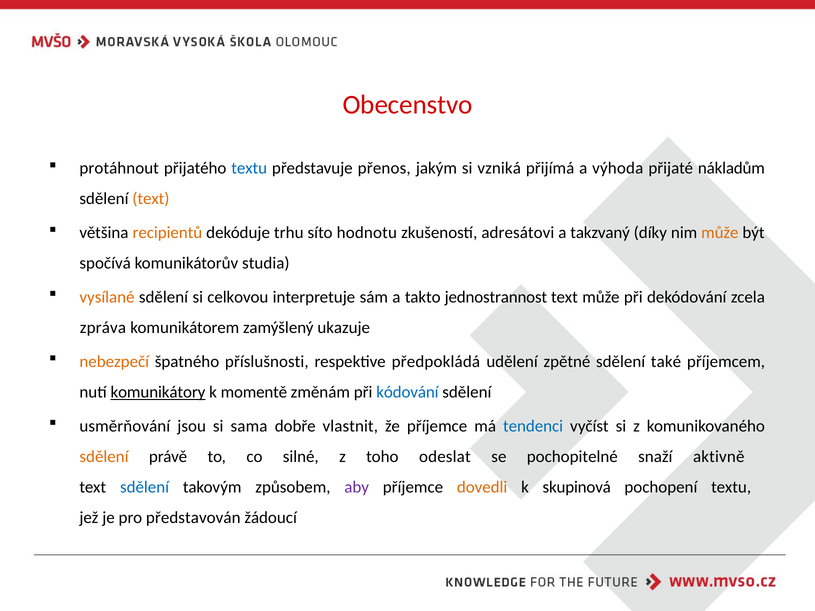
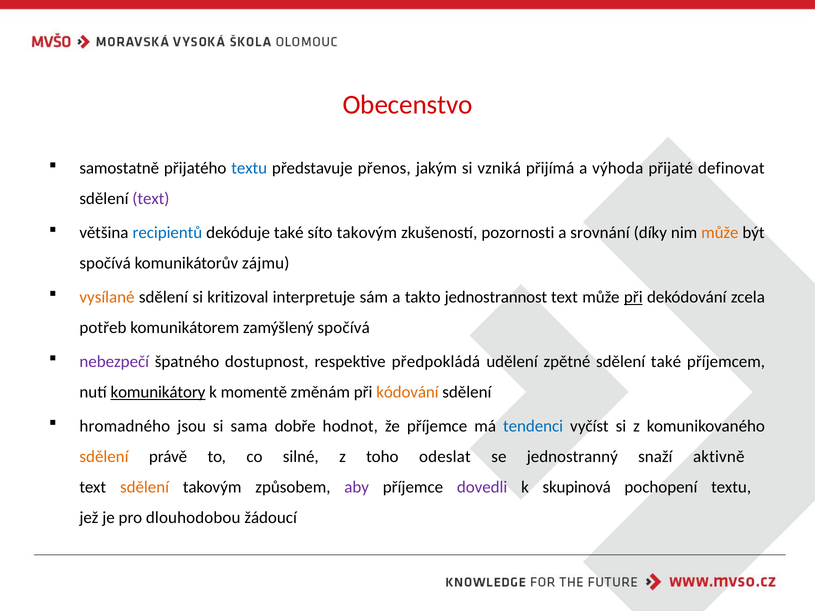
protáhnout: protáhnout -> samostatně (119, 168)
nákladům: nákladům -> definovat (731, 168)
text colour: orange -> purple (151, 199)
recipientů colour: orange -> blue (167, 233)
dekóduje trhu: trhu -> také (289, 233)
síto hodnotu: hodnotu -> takovým (367, 233)
adresátovi: adresátovi -> pozornosti (518, 233)
takzvaný: takzvaný -> srovnání (600, 233)
studia: studia -> zájmu (266, 263)
celkovou: celkovou -> kritizoval (238, 297)
při underline: none -> present (633, 297)
zpráva: zpráva -> potřeb (103, 328)
zamýšlený ukazuje: ukazuje -> spočívá (344, 328)
nebezpečí colour: orange -> purple (114, 362)
příslušnosti: příslušnosti -> dostupnost (267, 362)
kódování colour: blue -> orange (407, 392)
usměrňování: usměrňování -> hromadného (125, 426)
vlastnit: vlastnit -> hodnot (350, 426)
pochopitelné: pochopitelné -> jednostranný (572, 457)
sdělení colour: blue -> orange (145, 487)
dovedli colour: orange -> purple (482, 487)
představován: představován -> dlouhodobou (193, 518)
